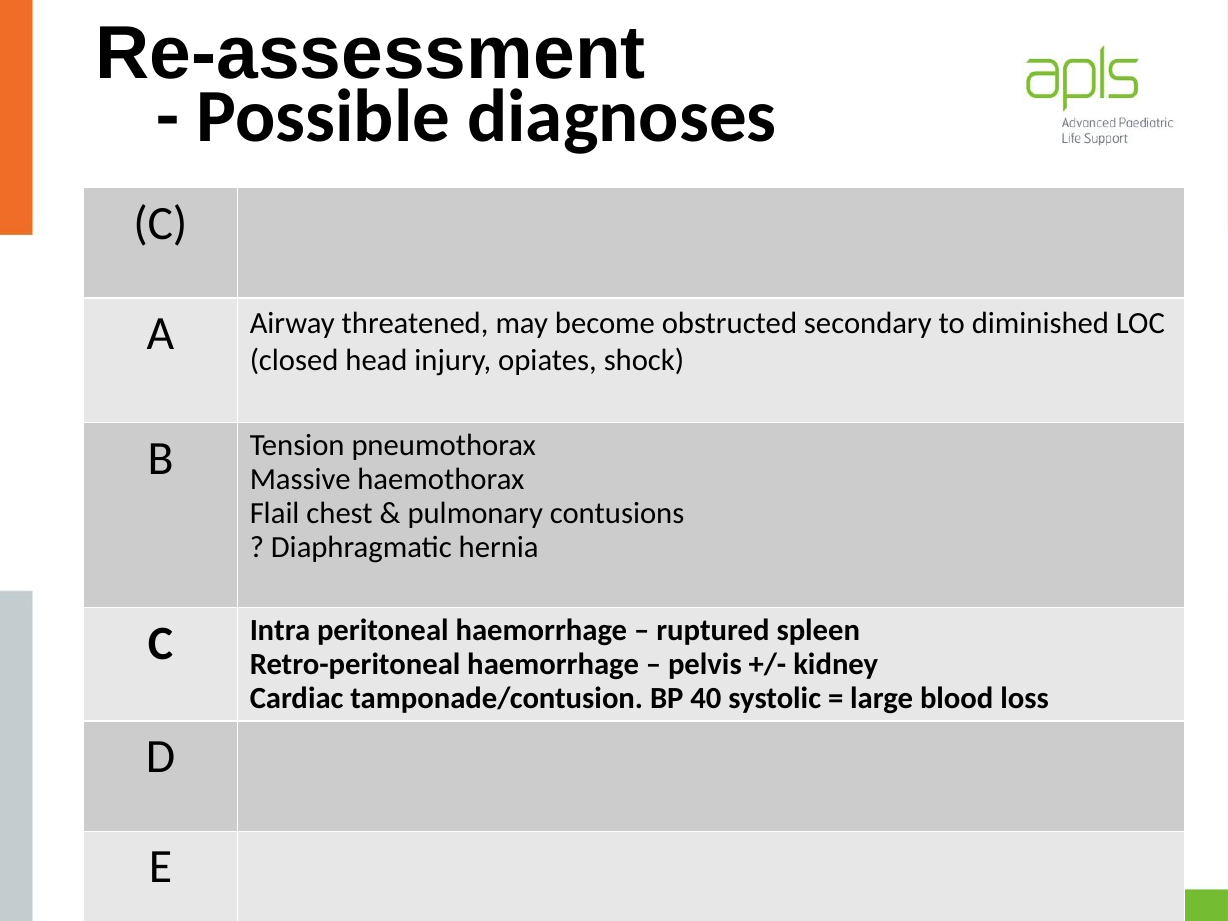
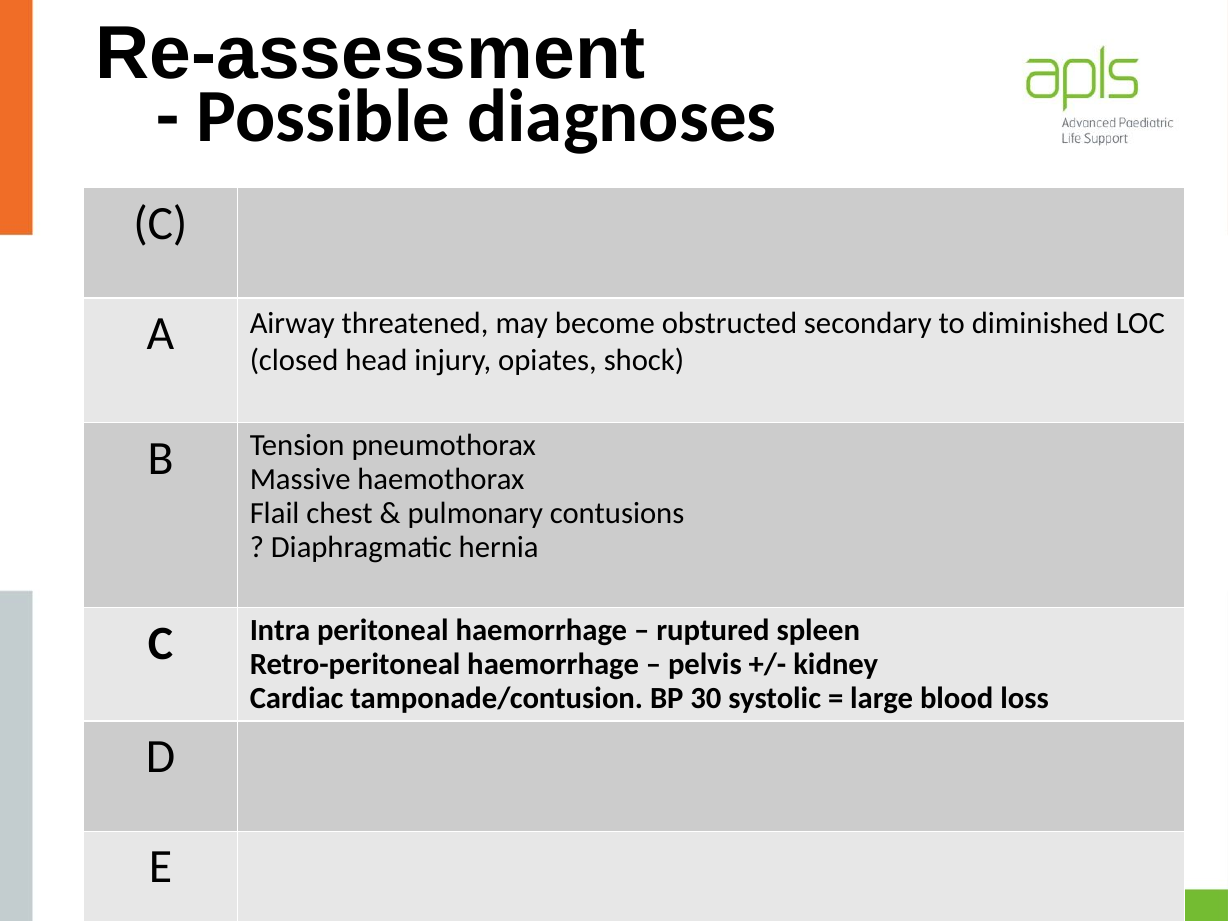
40: 40 -> 30 (706, 698)
